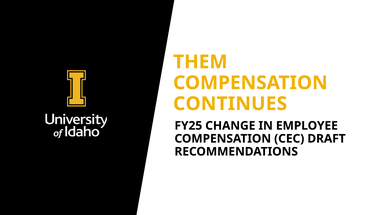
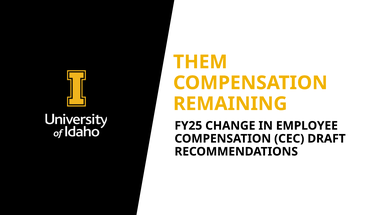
CONTINUES: CONTINUES -> REMAINING (230, 104)
